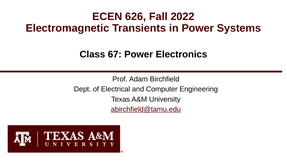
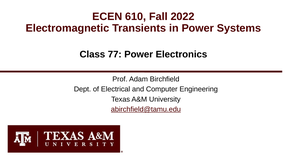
626: 626 -> 610 (136, 17)
67: 67 -> 77 (115, 54)
